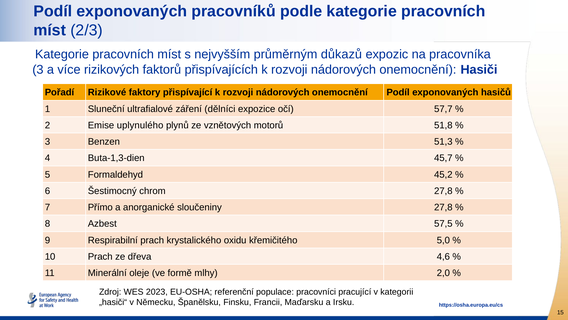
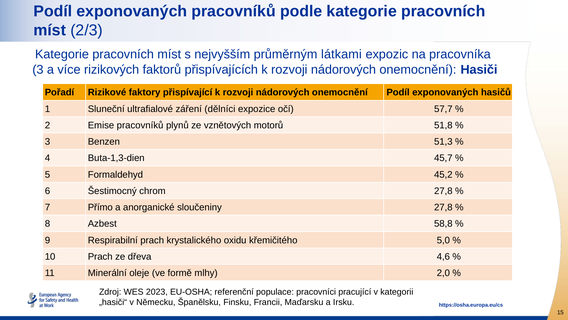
důkazů: důkazů -> látkami (341, 54)
Emise uplynulého: uplynulého -> pracovníků (140, 125)
57,5: 57,5 -> 58,8 (443, 223)
